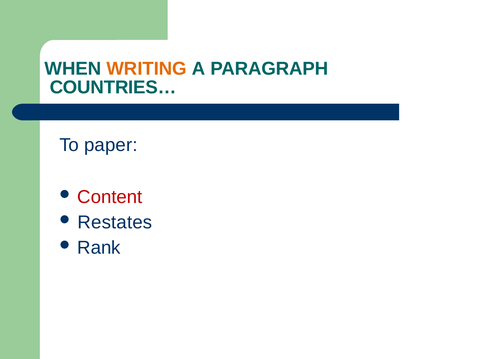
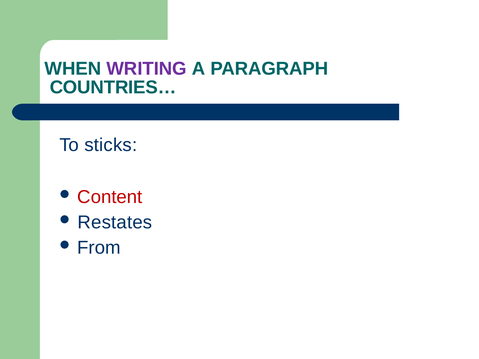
WRITING colour: orange -> purple (147, 69)
paper: paper -> sticks (111, 145)
Rank: Rank -> From (99, 248)
